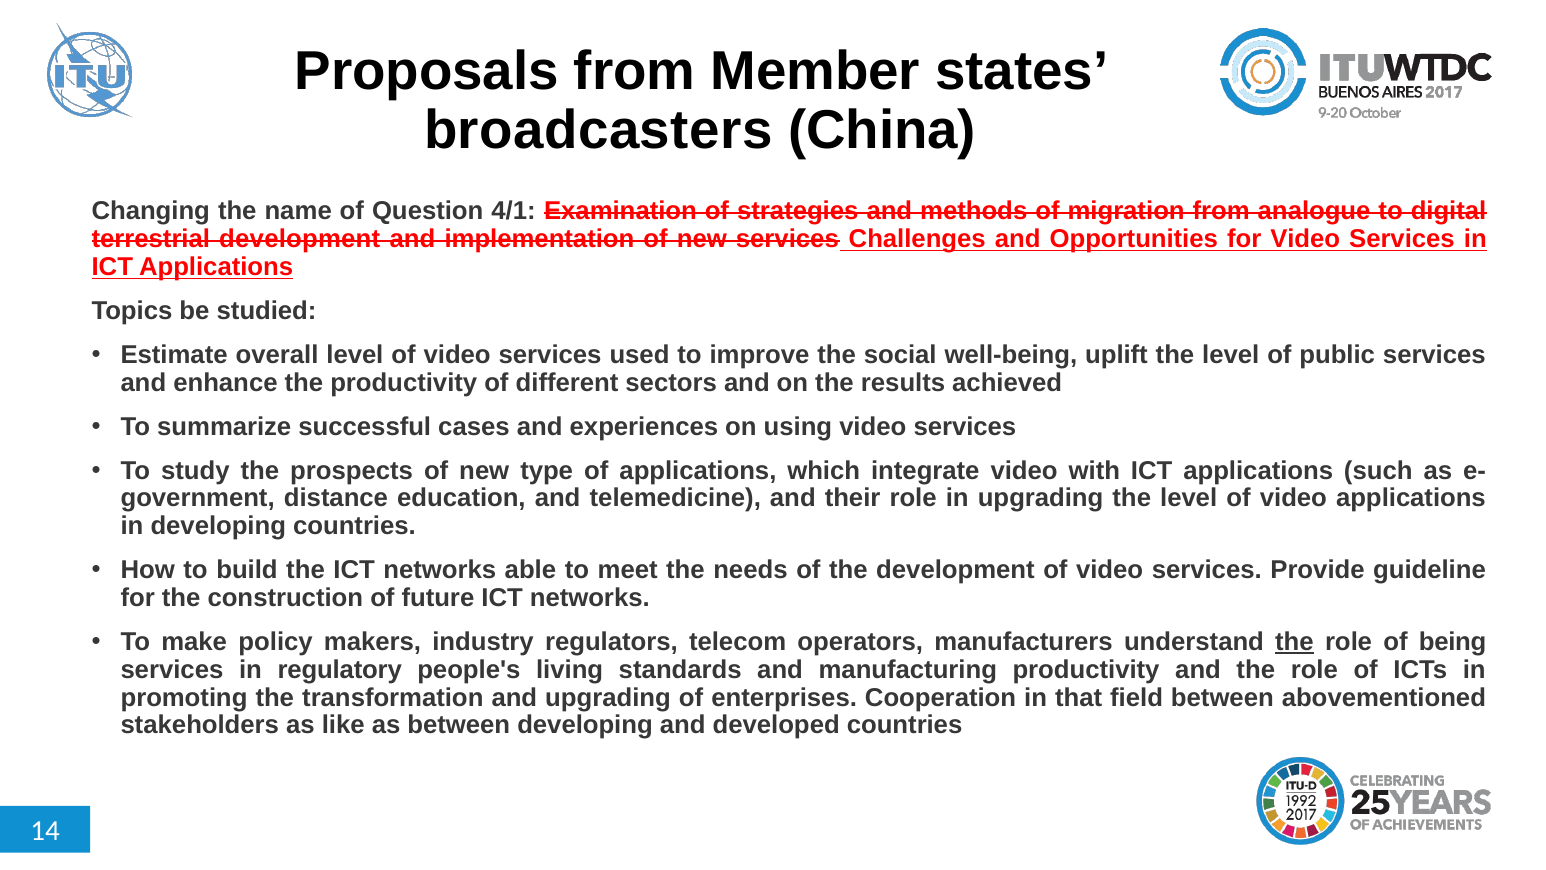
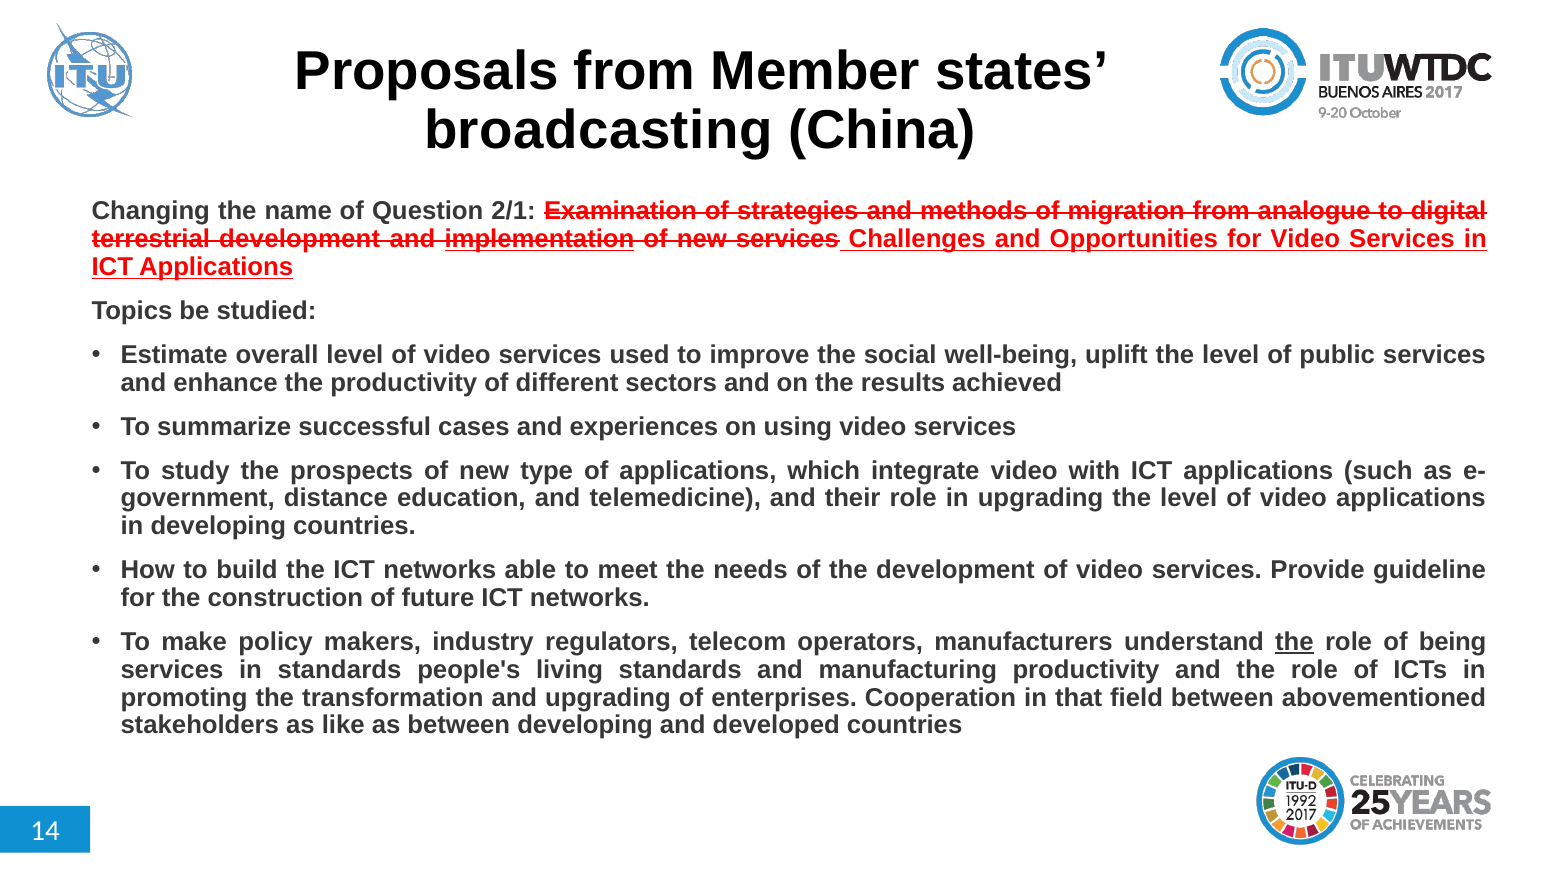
broadcasters: broadcasters -> broadcasting (598, 131)
4/1: 4/1 -> 2/1 (513, 211)
implementation underline: none -> present (539, 239)
in regulatory: regulatory -> standards (340, 669)
